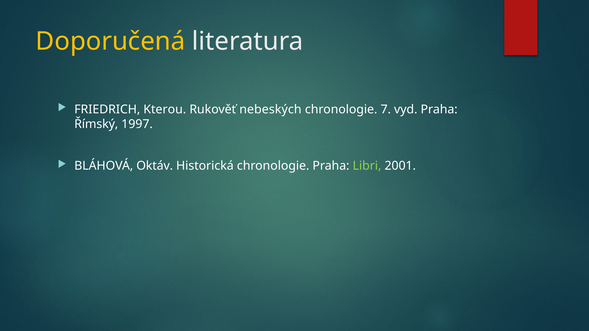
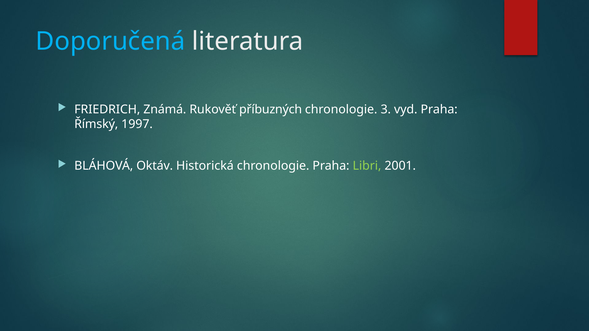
Doporučená colour: yellow -> light blue (110, 41)
Kterou: Kterou -> Známá (165, 110)
nebeských: nebeských -> příbuzných (271, 110)
7: 7 -> 3 (386, 110)
